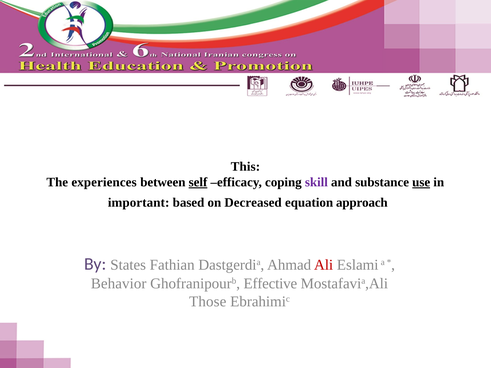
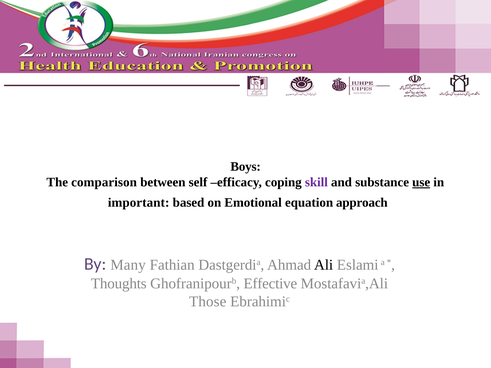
This: This -> Boys (246, 167)
experiences: experiences -> comparison (104, 182)
self underline: present -> none (198, 182)
Decreased: Decreased -> Emotional (253, 203)
States: States -> Many (128, 265)
Ali colour: red -> black (324, 265)
Behavior: Behavior -> Thoughts (119, 284)
